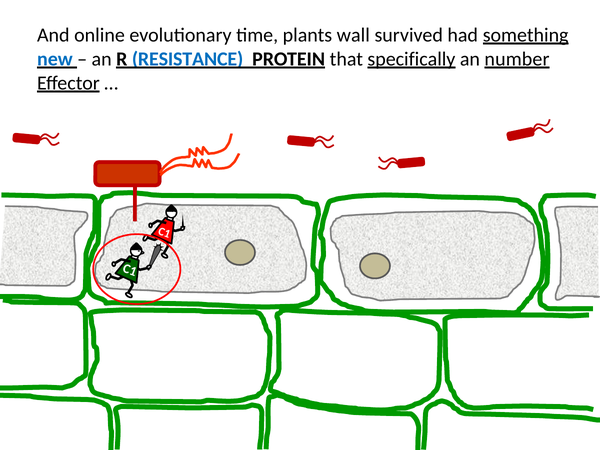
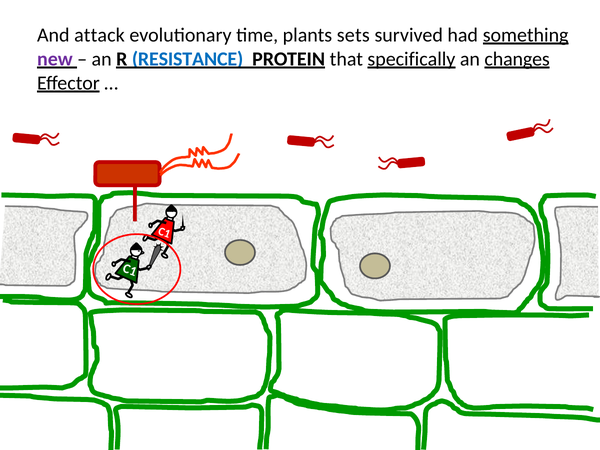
online: online -> attack (99, 35)
wall: wall -> sets (353, 35)
new colour: blue -> purple (55, 59)
number: number -> changes (517, 59)
